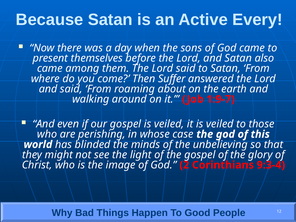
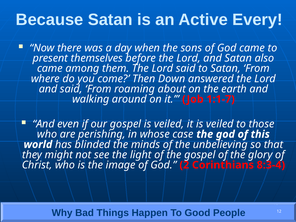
Suffer: Suffer -> Down (172, 79)
1:9-7: 1:9-7 -> 1:1-7 (221, 99)
9:3-4: 9:3-4 -> 8:3-4 (271, 165)
